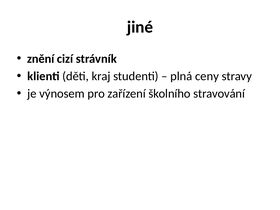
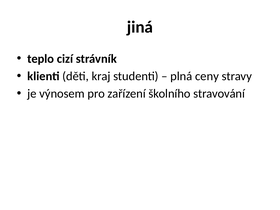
jiné: jiné -> jiná (140, 27)
znění: znění -> teplo (41, 59)
